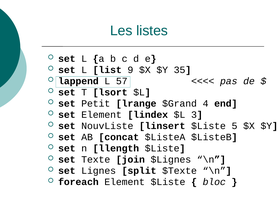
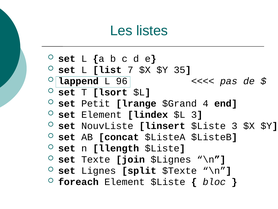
9: 9 -> 7 (130, 70)
57: 57 -> 96 (122, 81)
$Liste 5: 5 -> 3 (235, 126)
